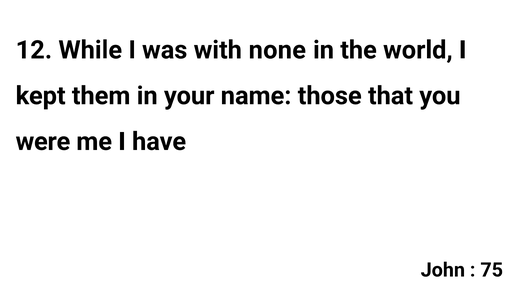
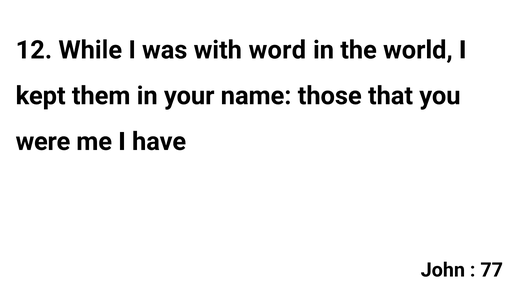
none: none -> word (277, 50)
75: 75 -> 77 (492, 270)
